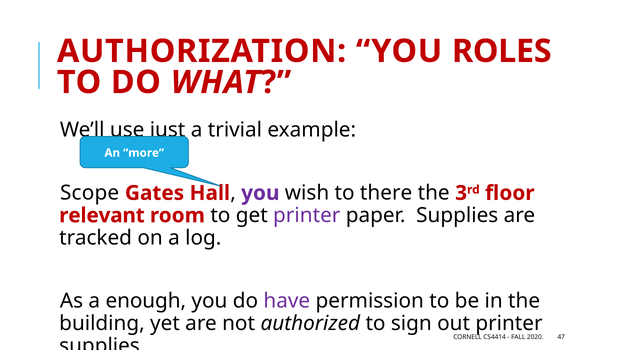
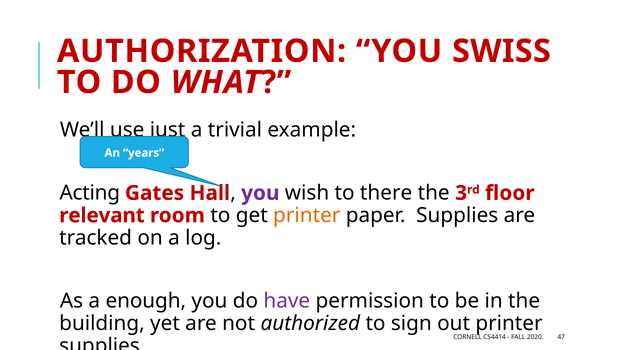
ROLES: ROLES -> SWISS (501, 51)
more: more -> years (144, 153)
Scope: Scope -> Acting (90, 193)
printer colour: purple -> orange (307, 215)
